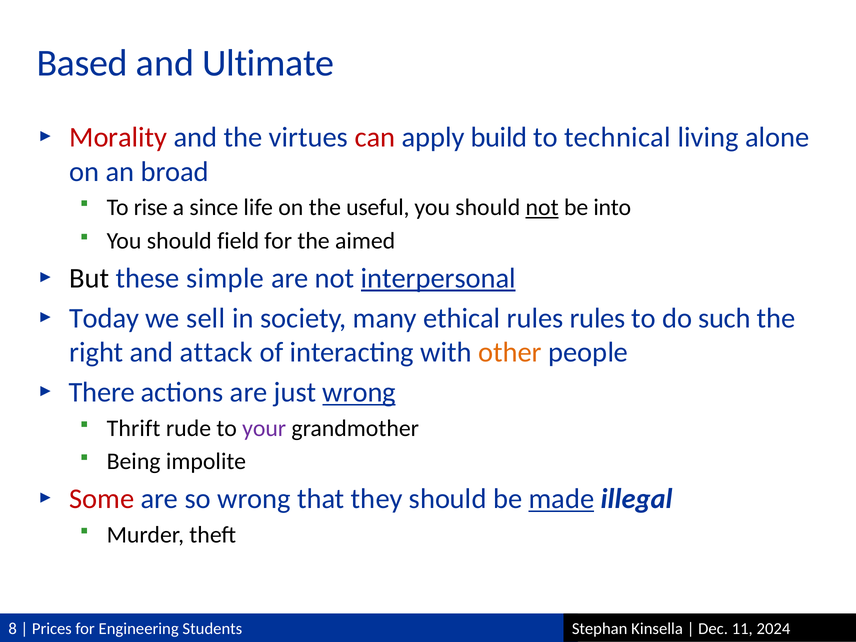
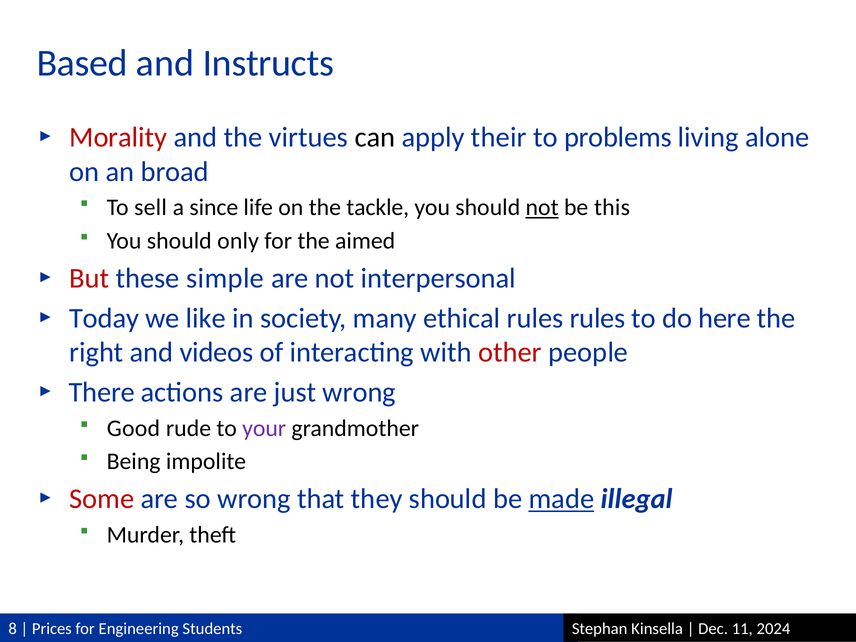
Ultimate: Ultimate -> Instructs (268, 63)
can colour: red -> black (375, 138)
build: build -> their (499, 138)
technical: technical -> problems (618, 138)
rise: rise -> sell (151, 208)
useful: useful -> tackle (378, 208)
into: into -> this (612, 208)
field: field -> only (238, 241)
But colour: black -> red (89, 278)
interpersonal underline: present -> none (438, 278)
sell: sell -> like (206, 318)
such: such -> here (725, 318)
attack: attack -> videos (217, 352)
other colour: orange -> red (510, 352)
wrong underline: present -> none (359, 392)
Thrift: Thrift -> Good (133, 428)
